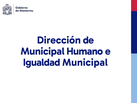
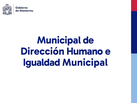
Dirección: Dirección -> Municipal (59, 40)
Municipal: Municipal -> Dirección (42, 51)
